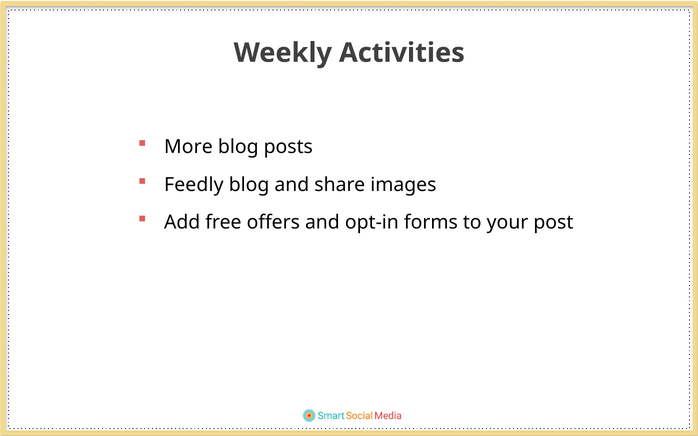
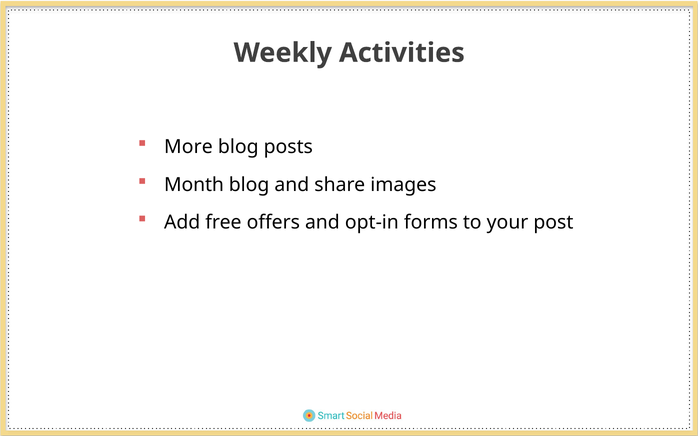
Feedly: Feedly -> Month (194, 185)
